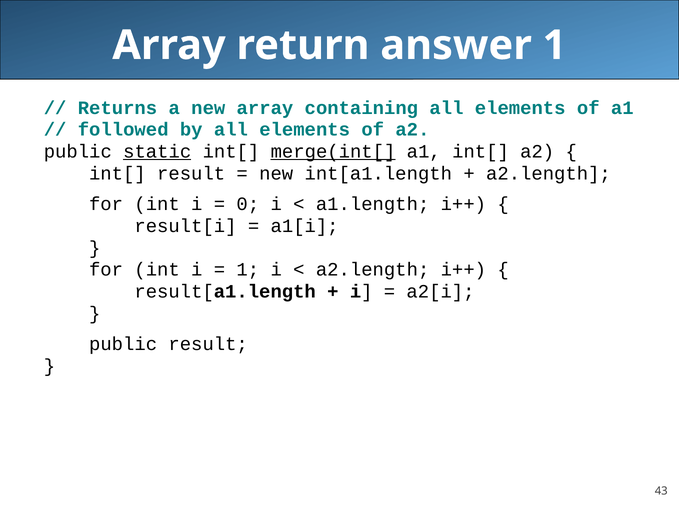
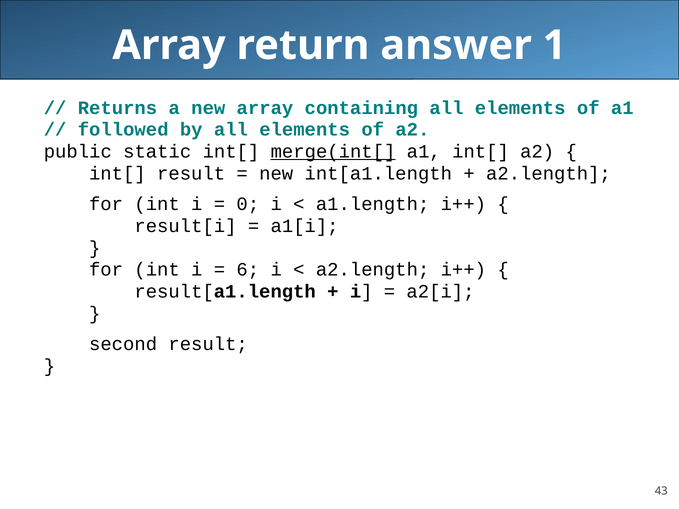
static underline: present -> none (157, 152)
1: 1 -> 6 (248, 270)
public: public -> second (123, 344)
